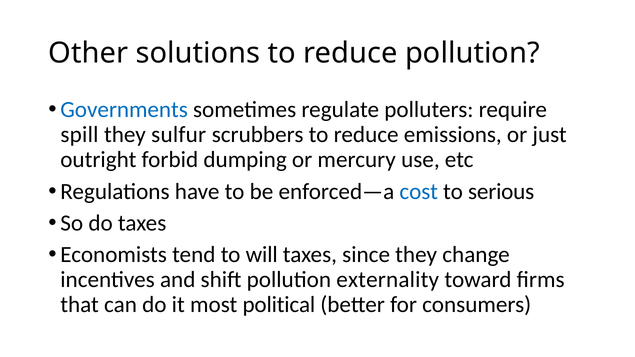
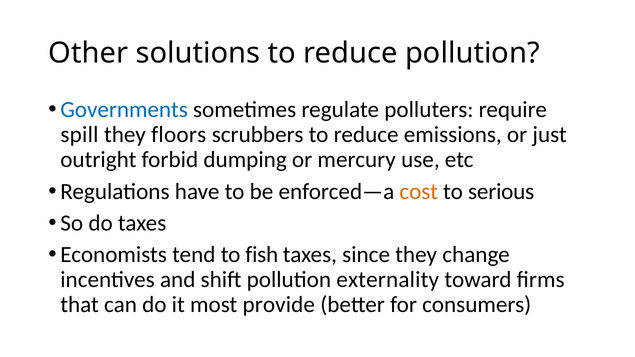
sulfur: sulfur -> floors (179, 135)
cost colour: blue -> orange (419, 191)
will: will -> fish (262, 255)
political: political -> provide (279, 305)
